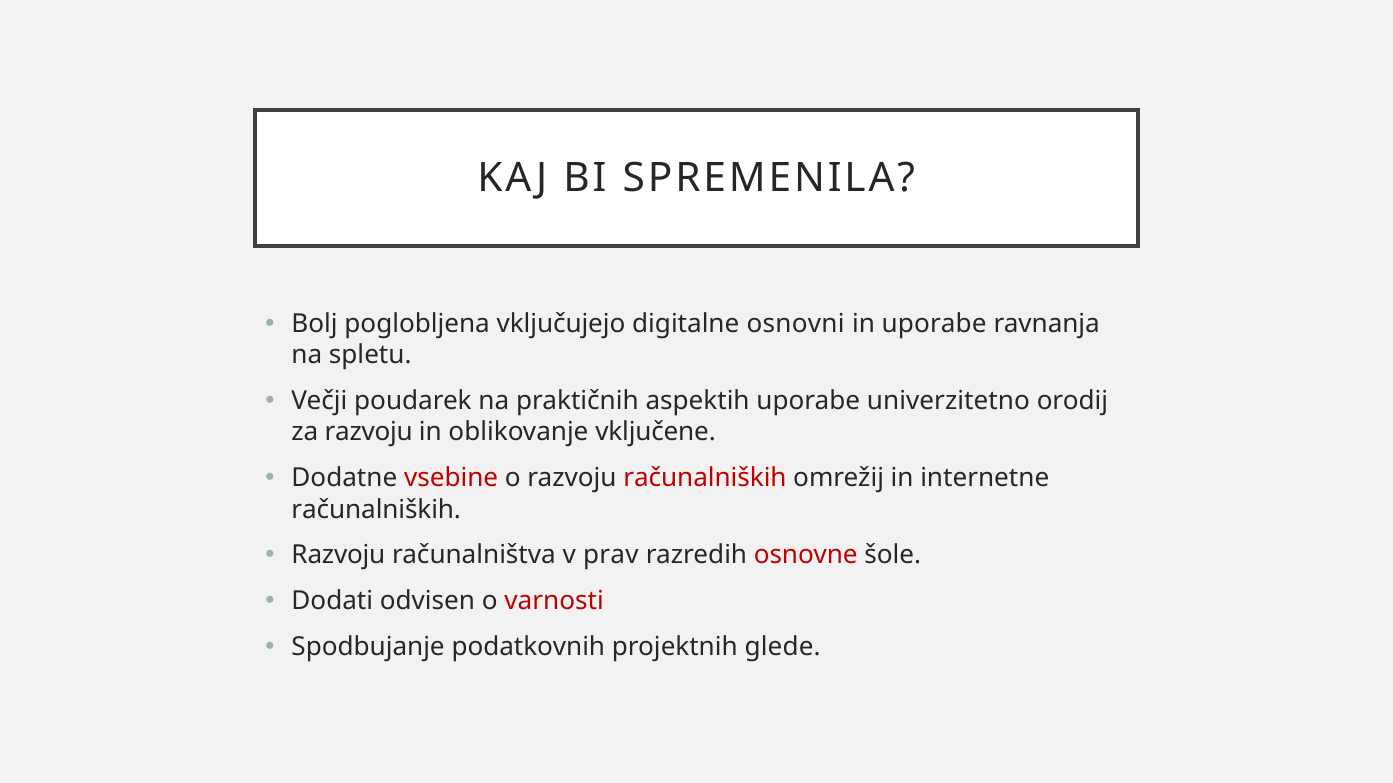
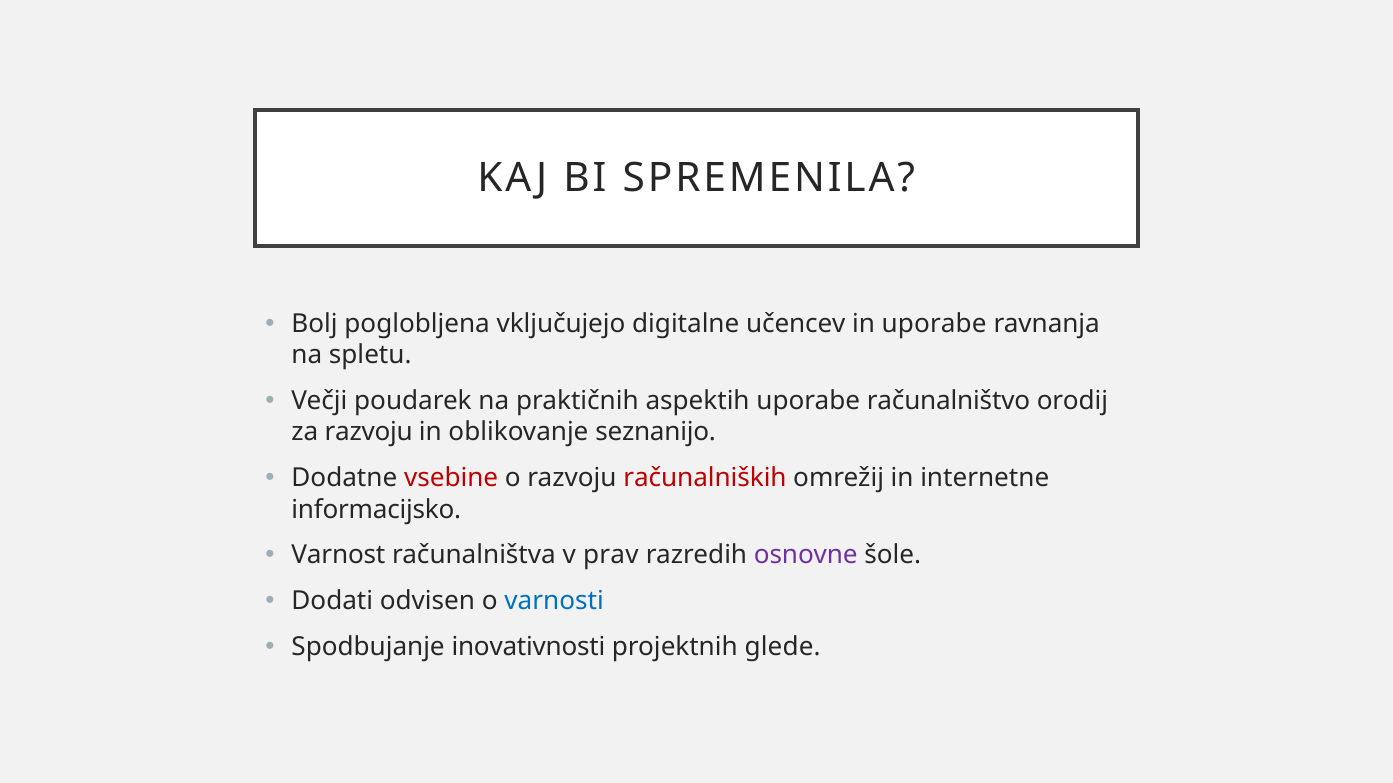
osnovni: osnovni -> učencev (796, 324)
univerzitetno: univerzitetno -> računalništvo (949, 401)
vključene: vključene -> seznanijo (656, 433)
računalniških: računalniških -> informacijsko (376, 510)
Razvoju: Razvoju -> Varnost (338, 556)
osnovne colour: red -> purple (806, 556)
varnosti colour: red -> blue (554, 602)
podatkovnih: podatkovnih -> inovativnosti (528, 647)
